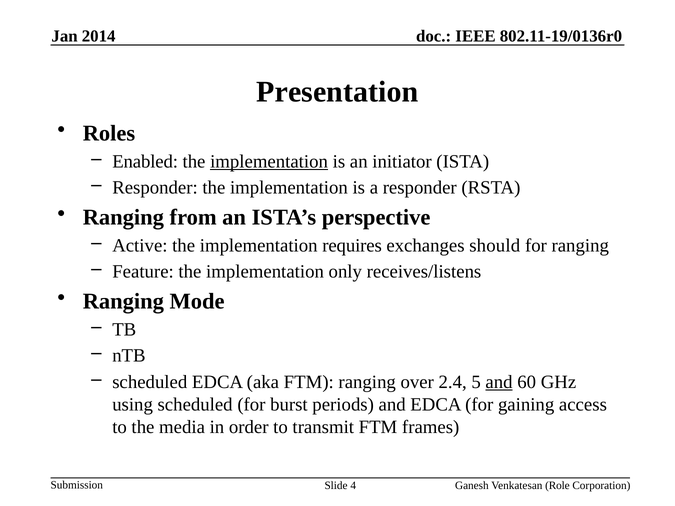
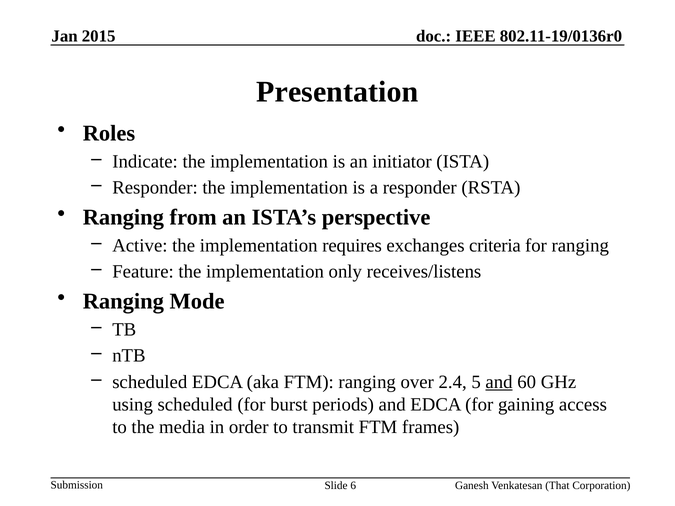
2014: 2014 -> 2015 (99, 36)
Enabled: Enabled -> Indicate (145, 162)
implementation underline: present -> none (269, 162)
should: should -> criteria (495, 246)
Role: Role -> That (557, 486)
4: 4 -> 6 (353, 486)
